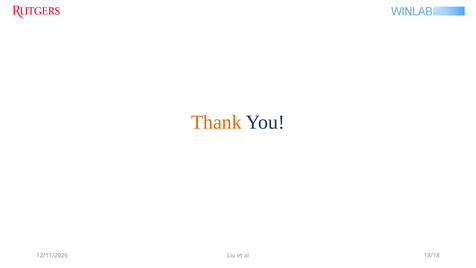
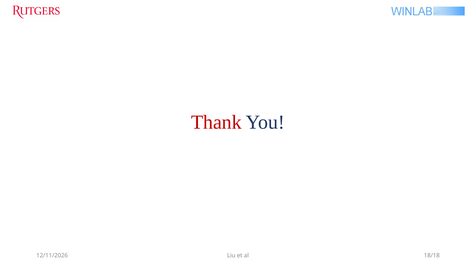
Thank colour: orange -> red (217, 122)
